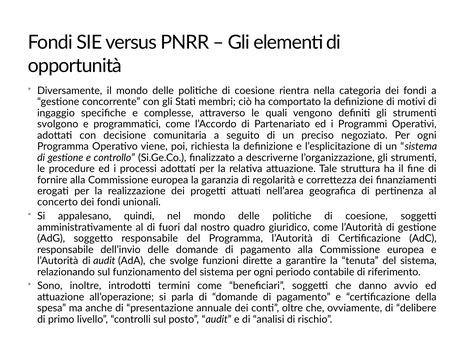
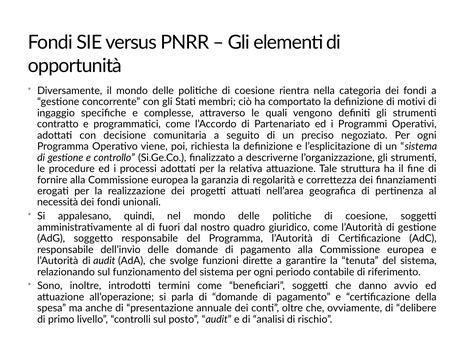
svolgono: svolgono -> contratto (58, 124)
concerto: concerto -> necessità (58, 202)
